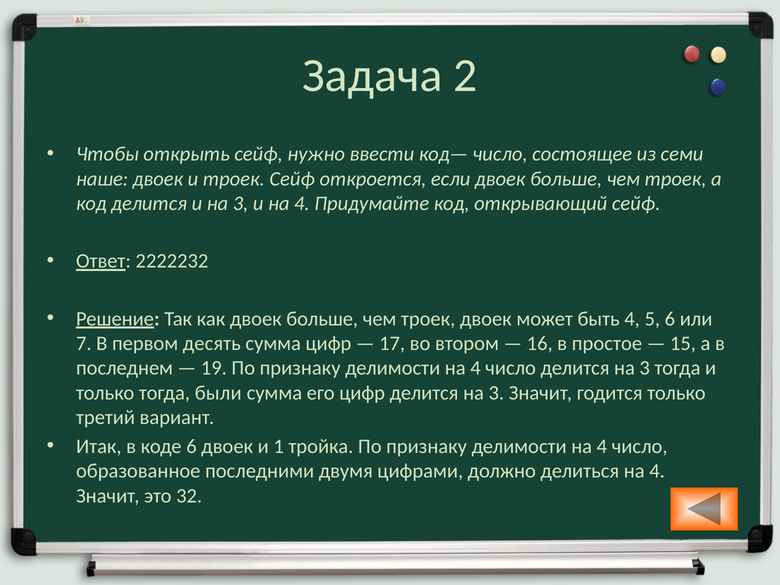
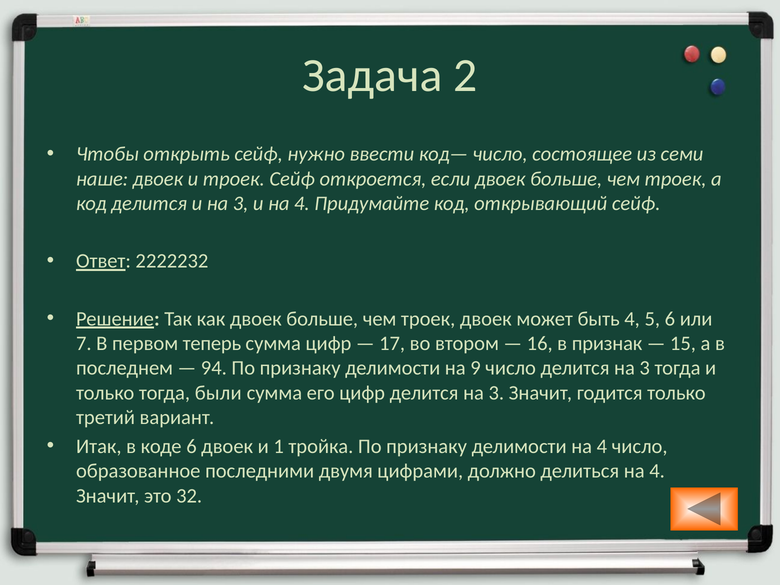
десять: десять -> теперь (212, 343)
простое: простое -> признак (607, 343)
19: 19 -> 94 (214, 368)
4: 4 -> 9 (475, 368)
